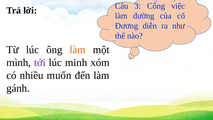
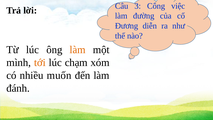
tới colour: purple -> orange (40, 62)
minh: minh -> chạm (76, 62)
gánh: gánh -> đánh (18, 88)
